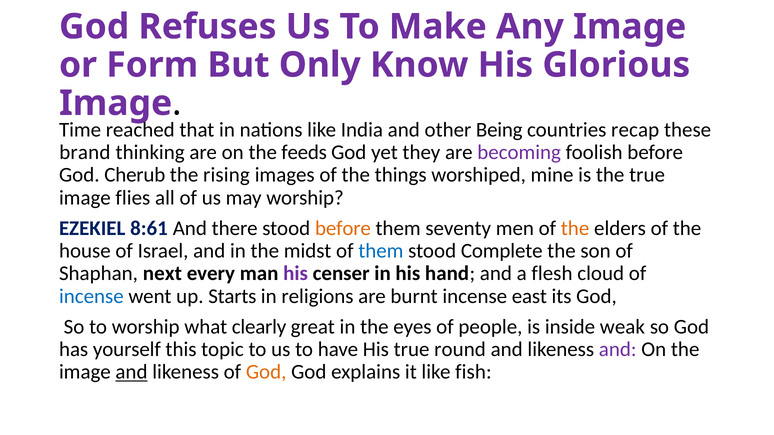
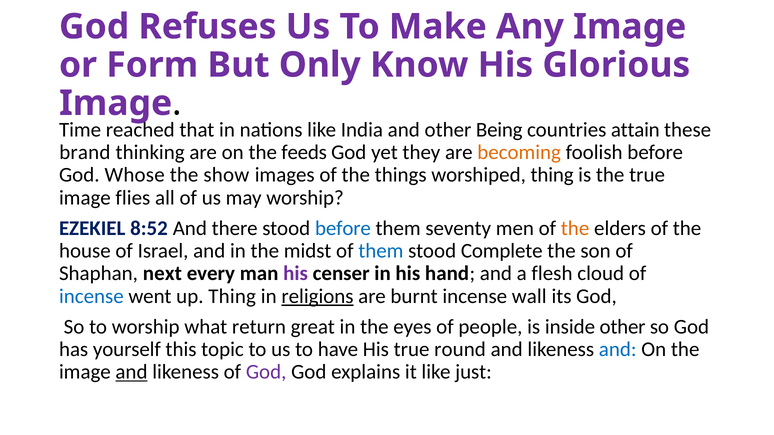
recap: recap -> attain (635, 130)
becoming colour: purple -> orange (519, 153)
Cherub: Cherub -> Whose (135, 175)
rising: rising -> show (226, 175)
worshiped mine: mine -> thing (552, 175)
8:61: 8:61 -> 8:52 (149, 229)
before colour: orange -> blue (343, 229)
up Starts: Starts -> Thing (232, 296)
religions underline: none -> present (317, 296)
east: east -> wall (529, 296)
clearly: clearly -> return (259, 327)
inside weak: weak -> other (623, 327)
and colour: purple -> blue (618, 350)
God colour: orange -> purple (266, 372)
fish: fish -> just (473, 372)
